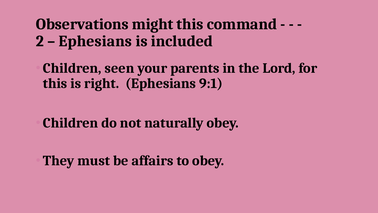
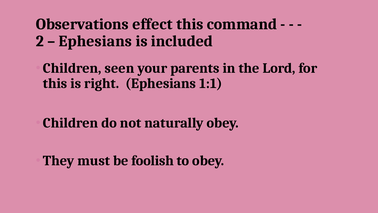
might: might -> effect (152, 24)
9:1: 9:1 -> 1:1 (211, 83)
affairs: affairs -> foolish (153, 160)
